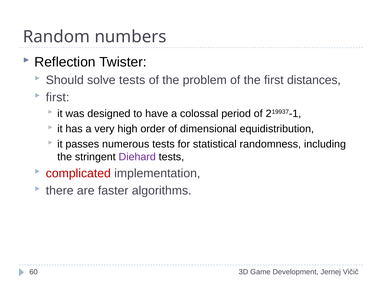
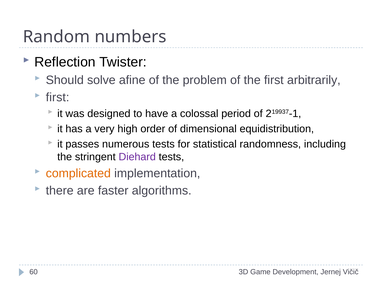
solve tests: tests -> afine (132, 80)
distances: distances -> arbitrarily (314, 80)
complicated colour: red -> orange (78, 174)
